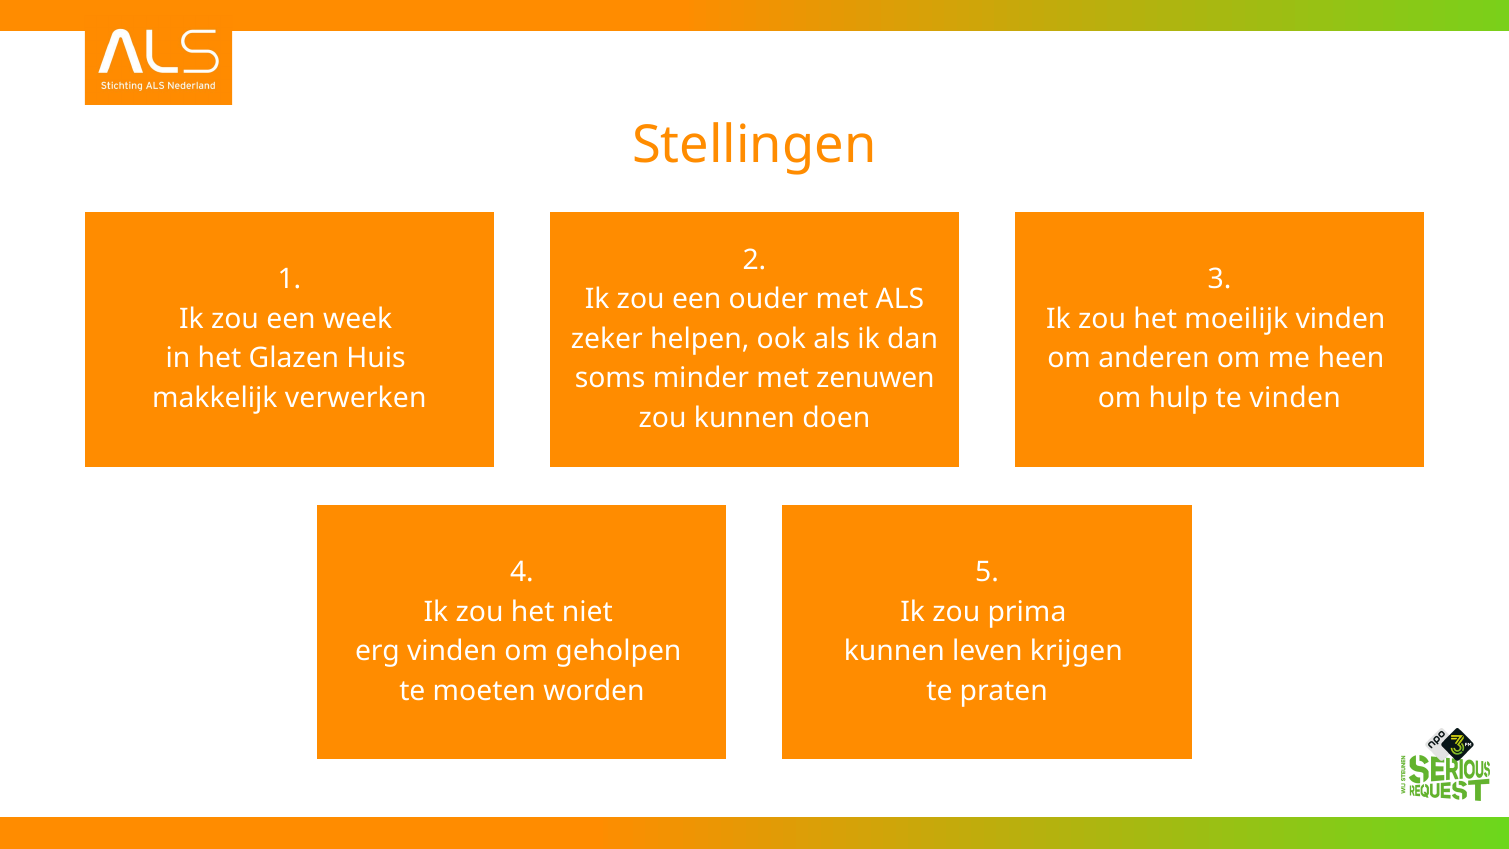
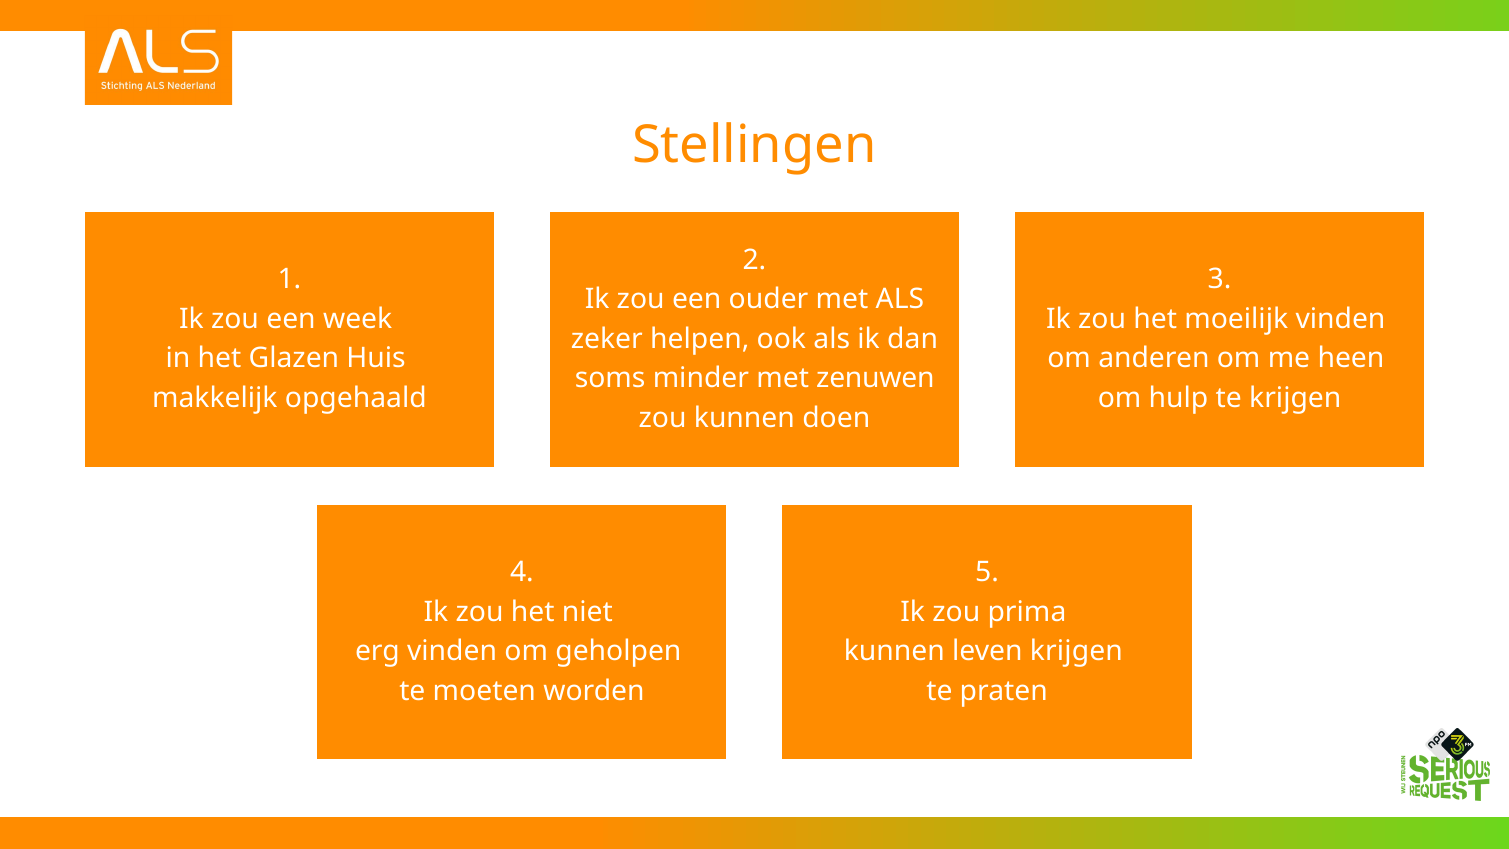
verwerken: verwerken -> opgehaald (356, 398)
te vinden: vinden -> krijgen (1295, 398)
